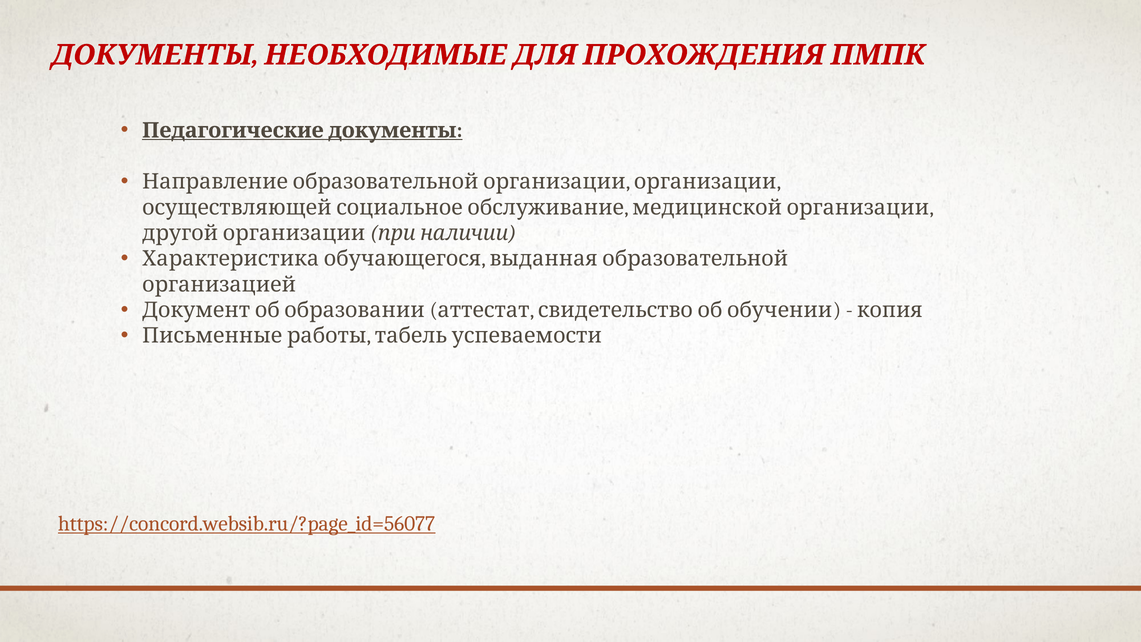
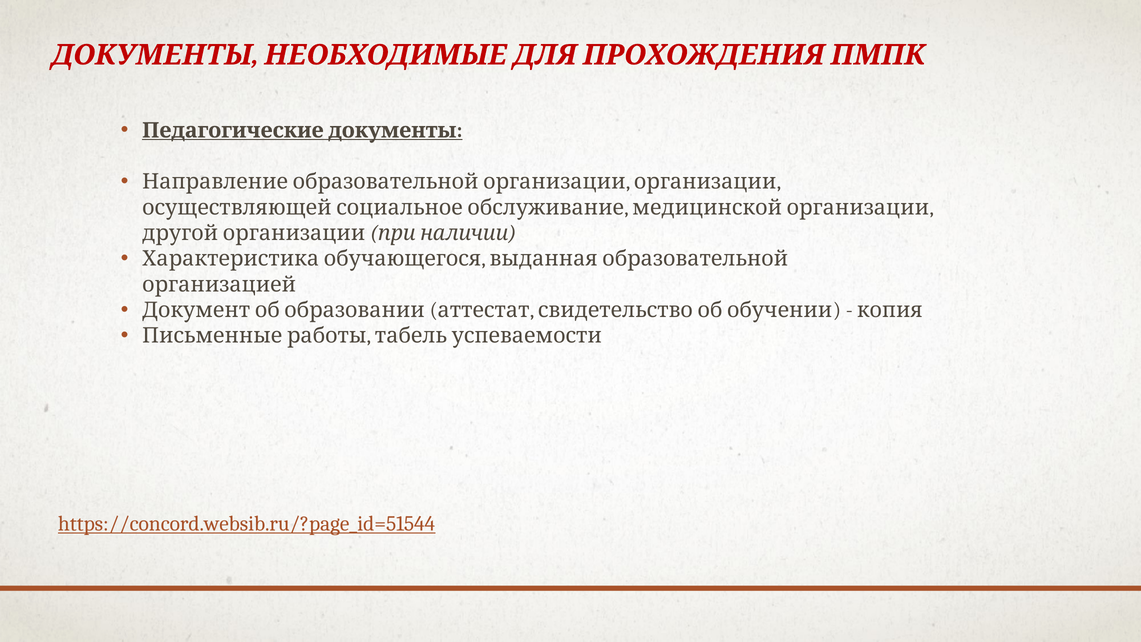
https://concord.websib.ru/?page_id=56077: https://concord.websib.ru/?page_id=56077 -> https://concord.websib.ru/?page_id=51544 (247, 523)
